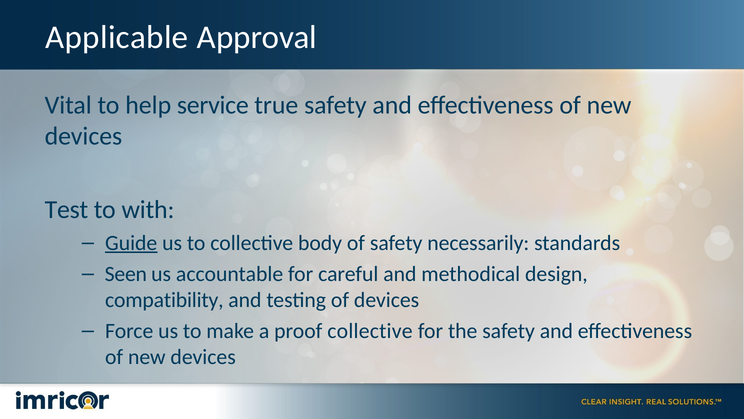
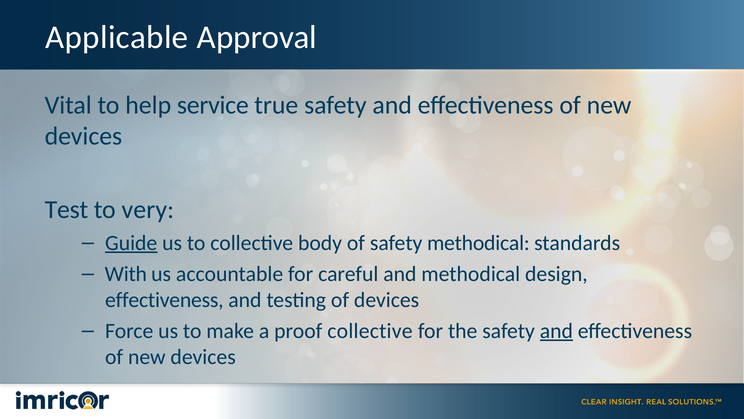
with: with -> very (148, 209)
safety necessarily: necessarily -> methodical (478, 243)
Seen: Seen -> With (126, 274)
compatibility: compatibility -> effectiveness (164, 300)
and underline: none -> present (556, 331)
